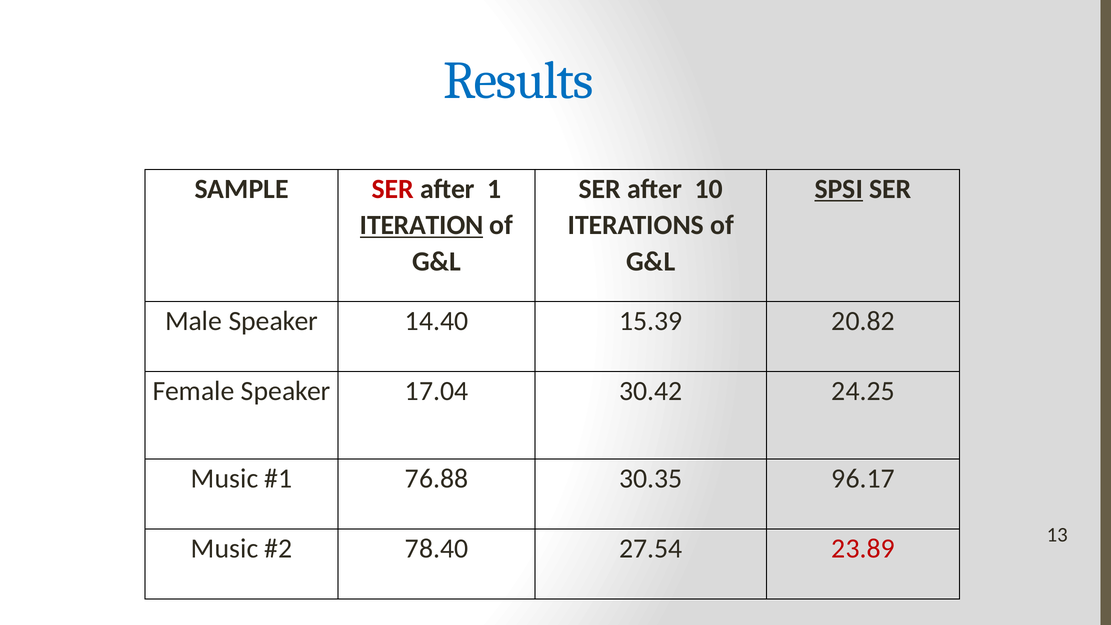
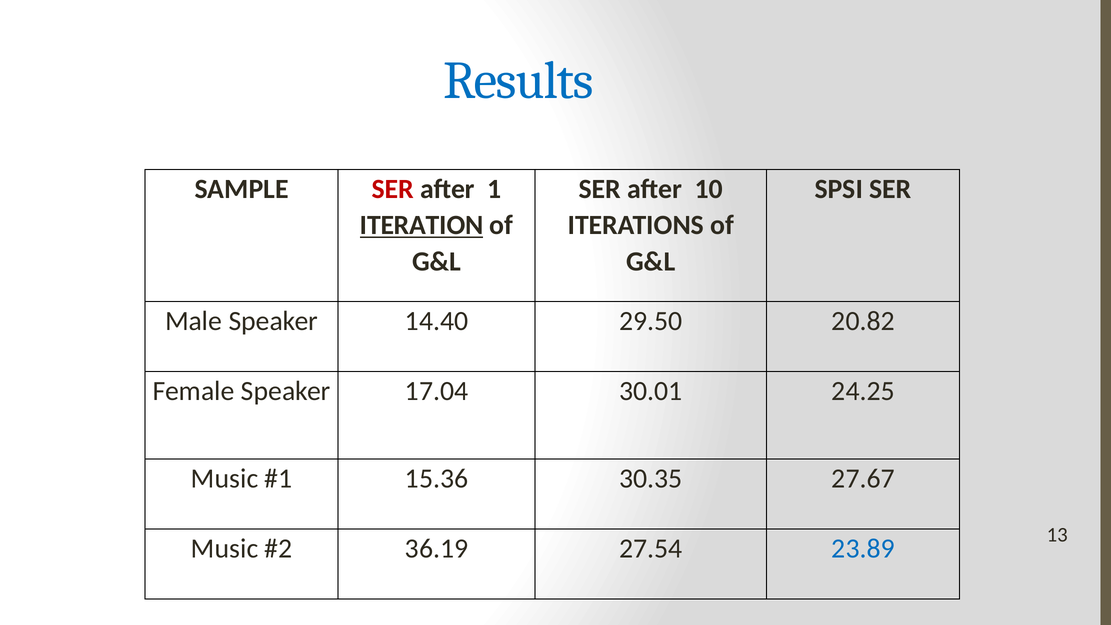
SPSI underline: present -> none (839, 189)
15.39: 15.39 -> 29.50 (651, 321)
30.42: 30.42 -> 30.01 (651, 391)
76.88: 76.88 -> 15.36 (437, 479)
96.17: 96.17 -> 27.67 (863, 479)
78.40: 78.40 -> 36.19 (437, 549)
23.89 colour: red -> blue (863, 549)
